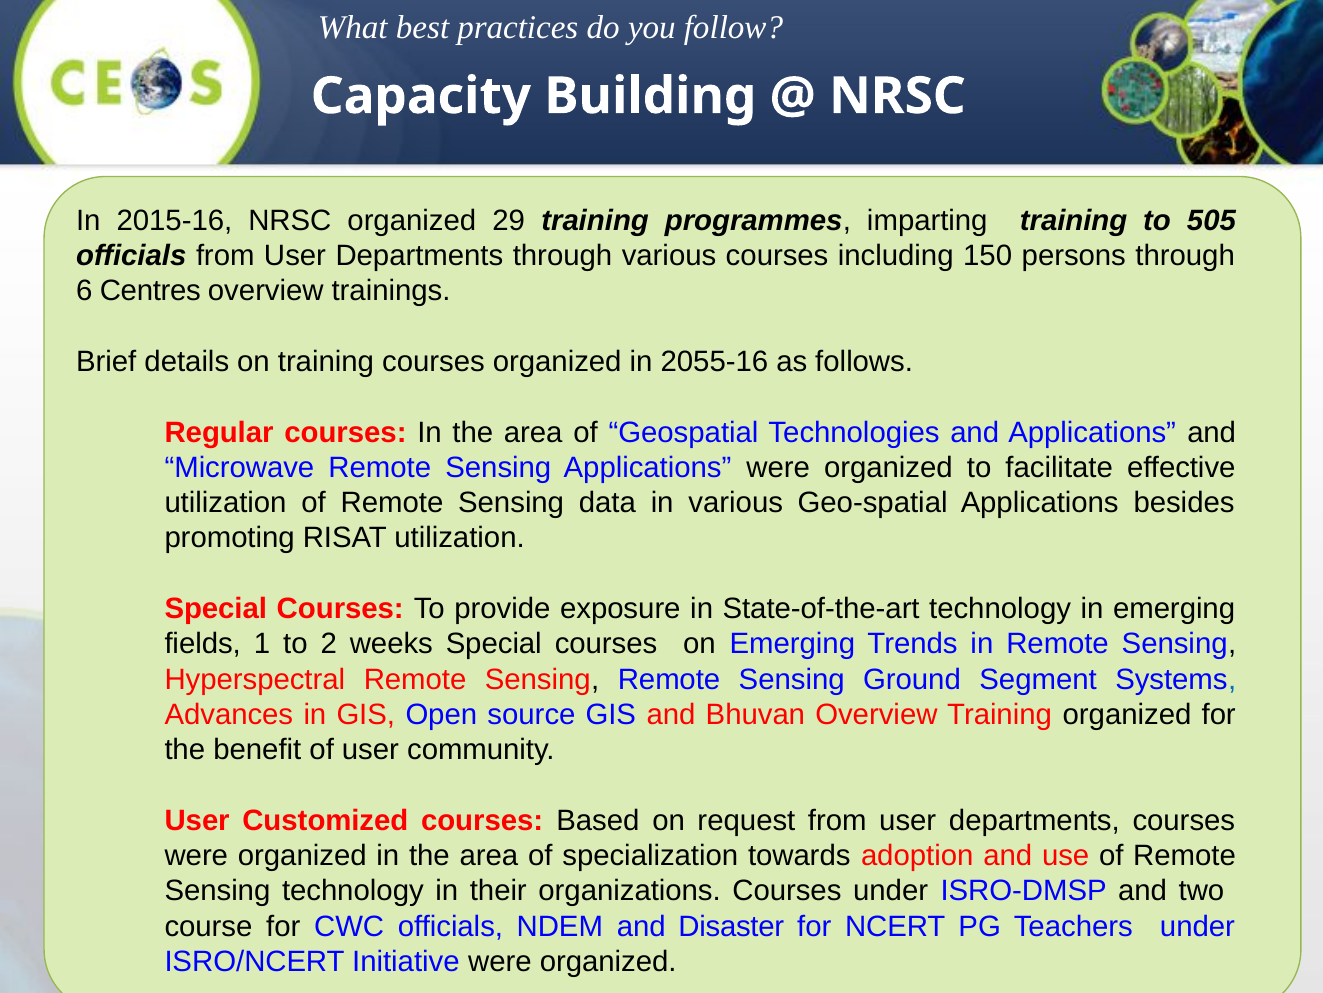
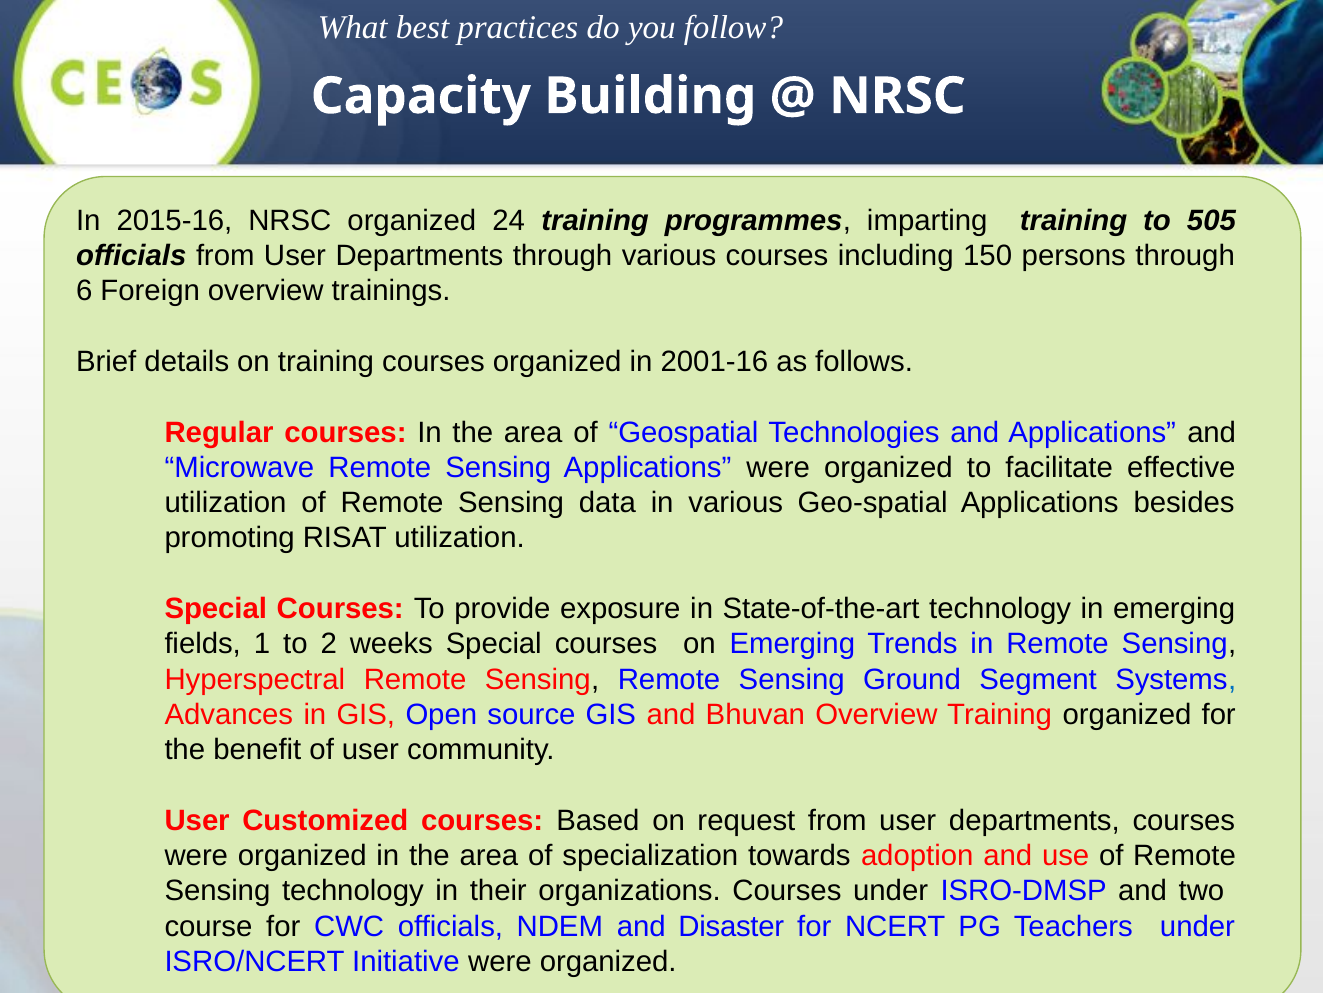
29: 29 -> 24 (509, 221)
Centres: Centres -> Foreign (150, 291)
2055-16: 2055-16 -> 2001-16 (714, 362)
